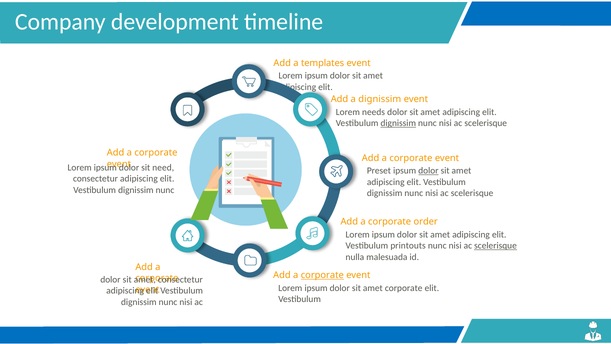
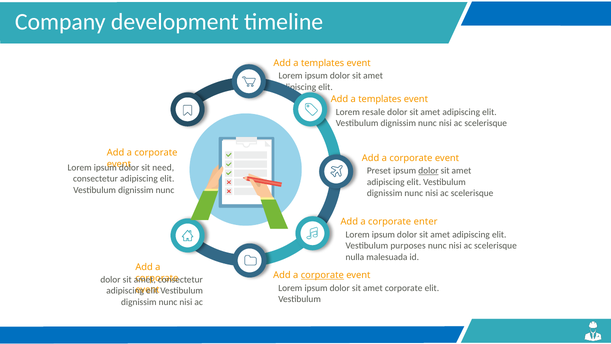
dignissim: dignissim -> templates (380, 99)
needs: needs -> resale (374, 112)
dignissim underline: present -> none (398, 123)
order: order -> enter (426, 222)
printouts: printouts -> purposes (408, 246)
scelerisque underline: present -> none (495, 246)
